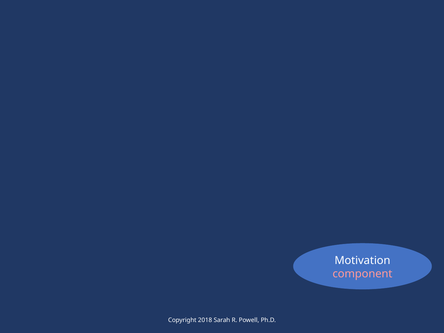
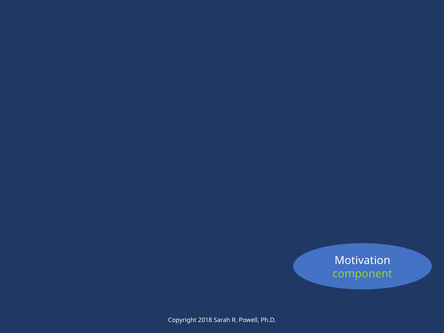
component colour: pink -> light green (362, 274)
